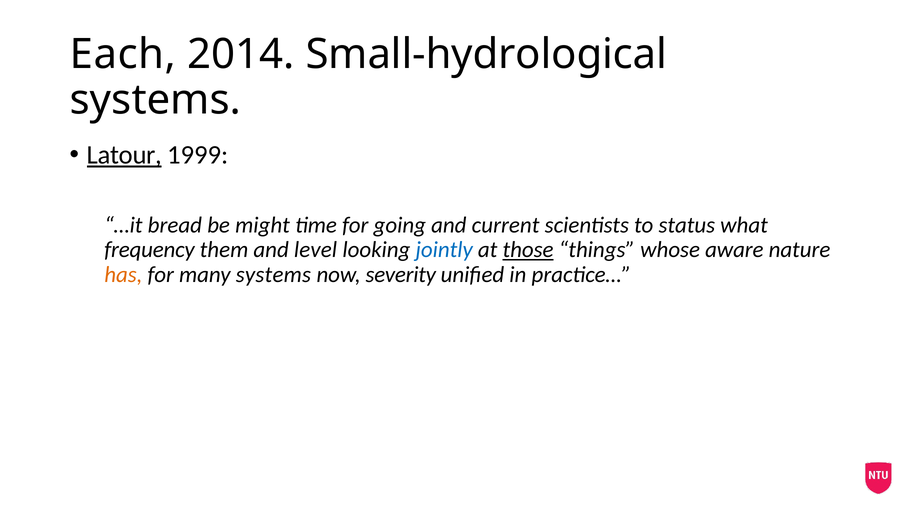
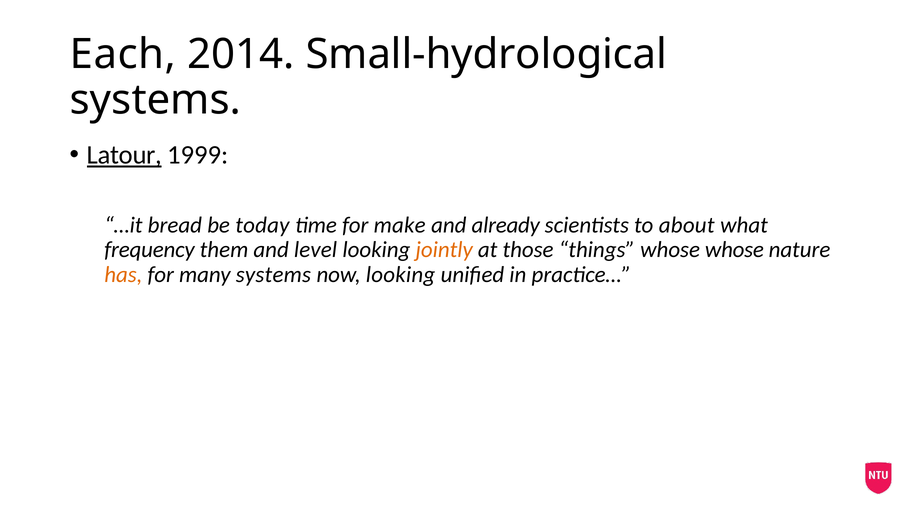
might: might -> today (262, 225)
going: going -> make (400, 225)
current: current -> already (506, 225)
status: status -> about (687, 225)
jointly colour: blue -> orange (444, 250)
those underline: present -> none (528, 250)
whose aware: aware -> whose (734, 250)
now severity: severity -> looking (401, 274)
